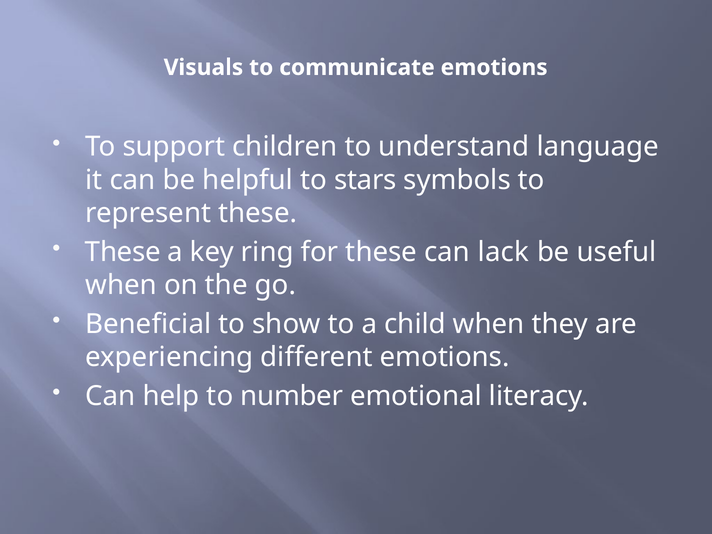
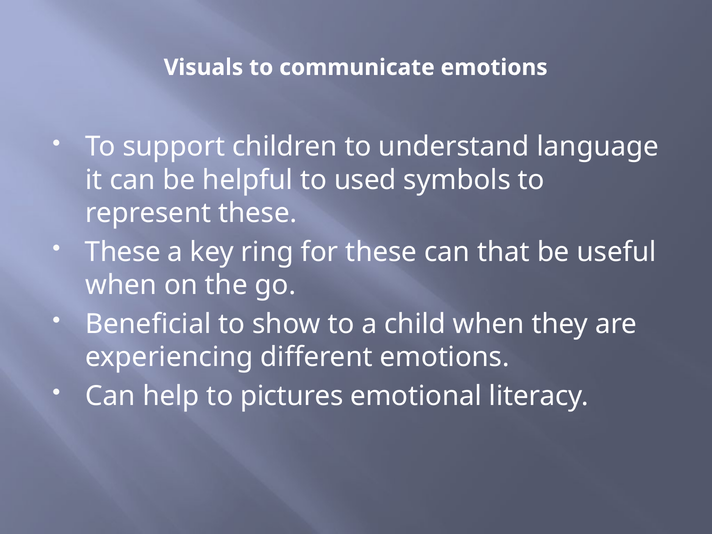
stars: stars -> used (365, 180)
lack: lack -> that (504, 252)
number: number -> pictures (292, 396)
